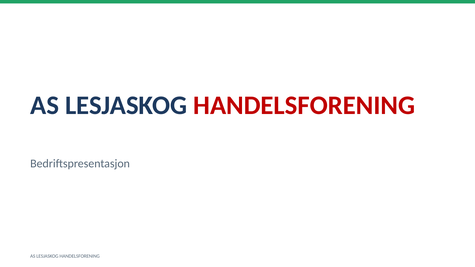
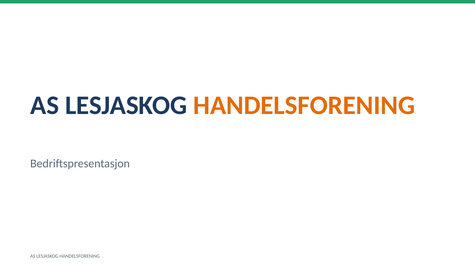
HANDELSFORENING colour: red -> orange (304, 105)
